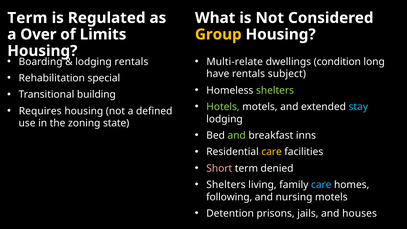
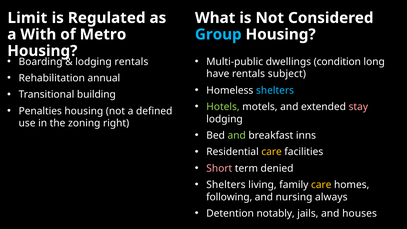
Term: Term -> Limit (27, 18)
Over: Over -> With (38, 34)
Limits: Limits -> Metro (103, 34)
Group colour: yellow -> light blue (218, 34)
Multi-relate: Multi-relate -> Multi-public (235, 62)
special: special -> annual (104, 78)
shelters colour: light green -> light blue (275, 90)
stay colour: light blue -> pink (358, 107)
Requires: Requires -> Penalties (40, 111)
state: state -> right (116, 123)
care colour: light blue -> yellow (321, 185)
nursing motels: motels -> always (331, 197)
prisons: prisons -> notably (276, 213)
